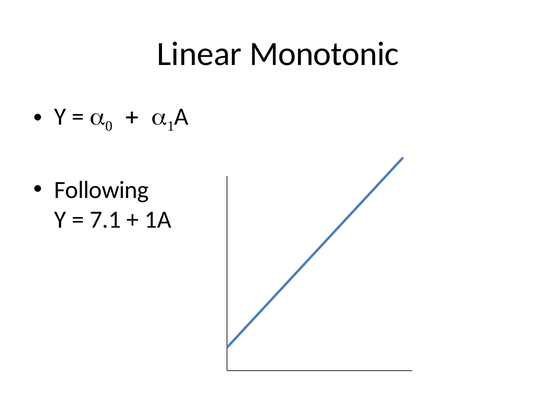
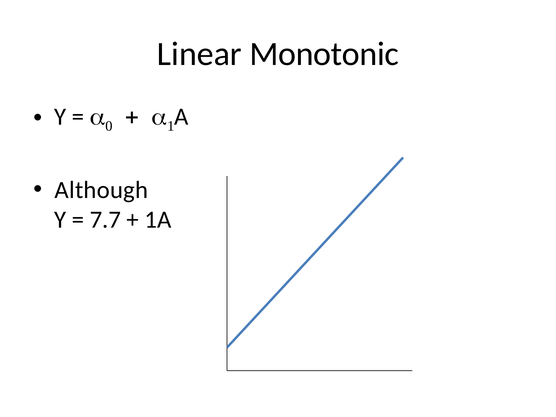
Following: Following -> Although (101, 190)
7.1: 7.1 -> 7.7 (105, 220)
